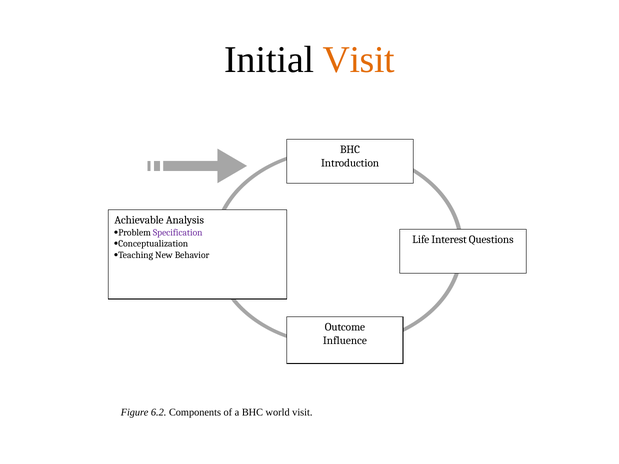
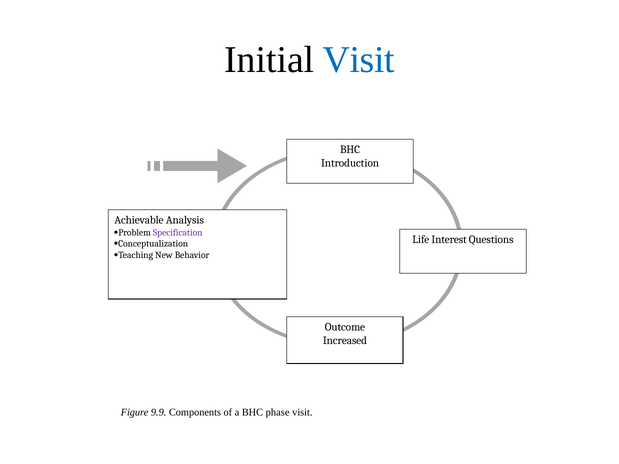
Visit colour: orange -> blue (359, 60)
Influence: Influence -> Increased (345, 341)
6.2: 6.2 -> 9.9 (159, 412)
world: world -> phase (278, 412)
